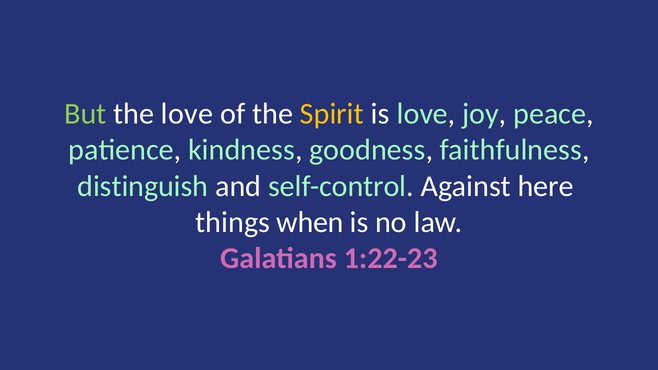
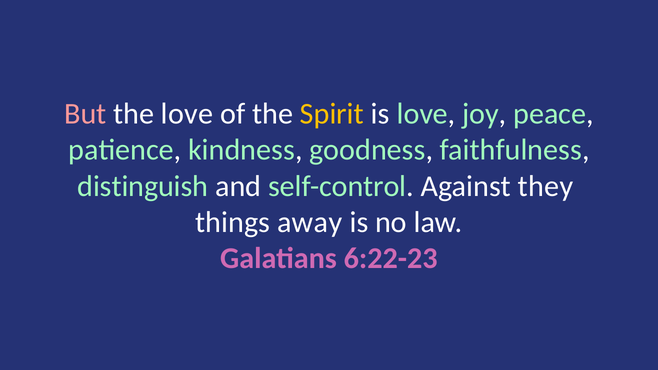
But colour: light green -> pink (85, 114)
here: here -> they (545, 186)
when: when -> away (310, 222)
1:22-23: 1:22-23 -> 6:22-23 (391, 259)
